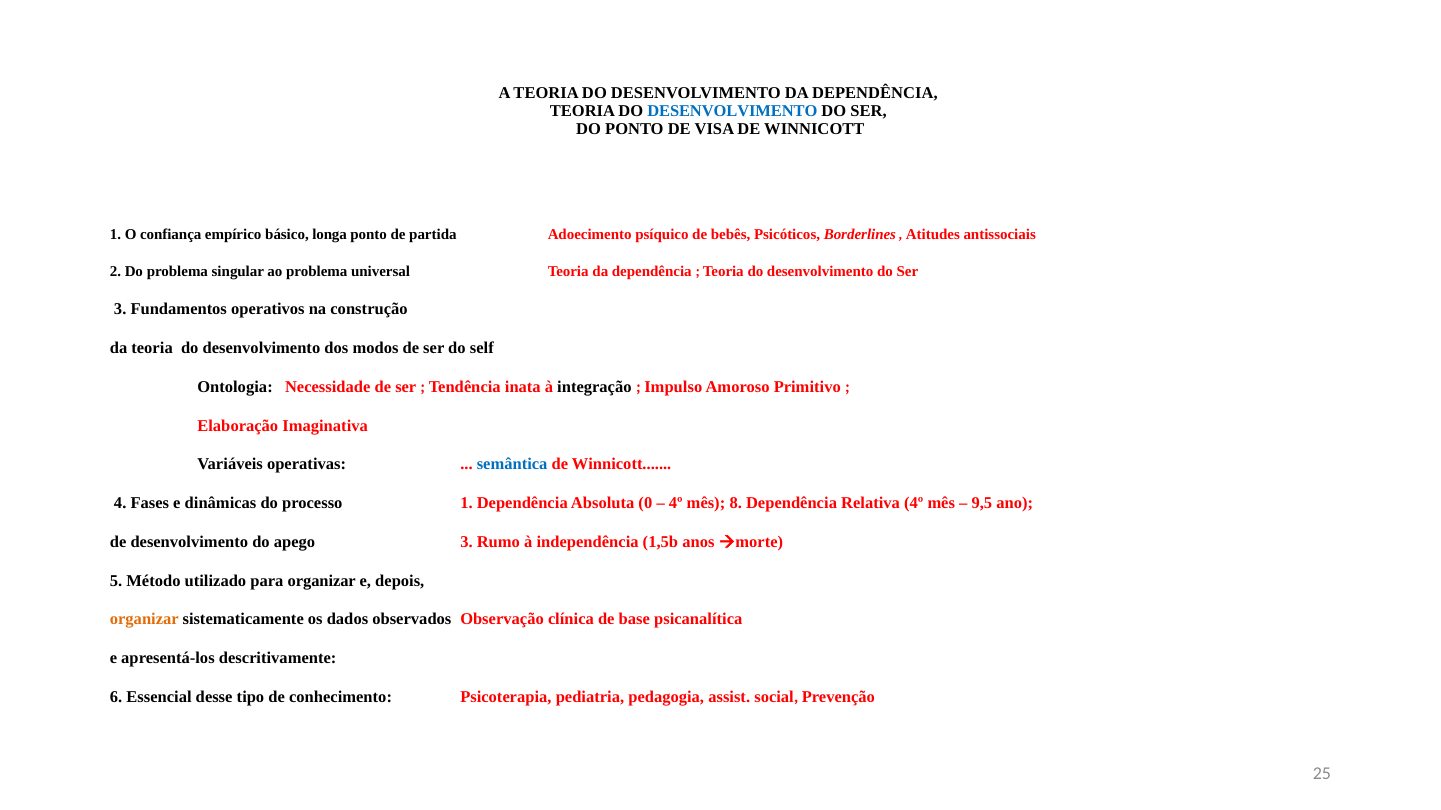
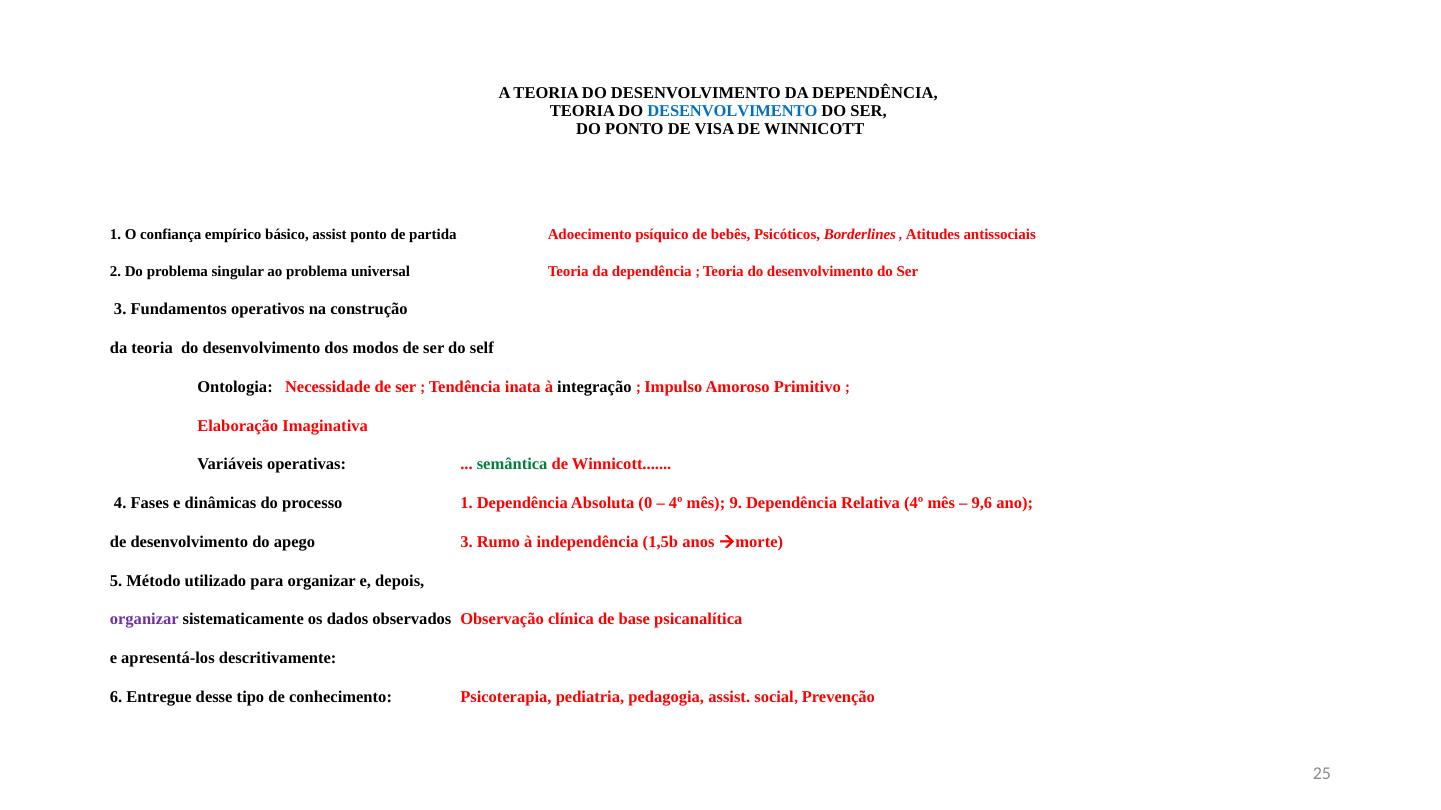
básico longa: longa -> assist (330, 235)
semântica colour: blue -> green (512, 465)
8: 8 -> 9 (736, 503)
9,5: 9,5 -> 9,6 (982, 503)
organizar colour: orange -> purple (144, 620)
Essencial: Essencial -> Entregue (159, 698)
